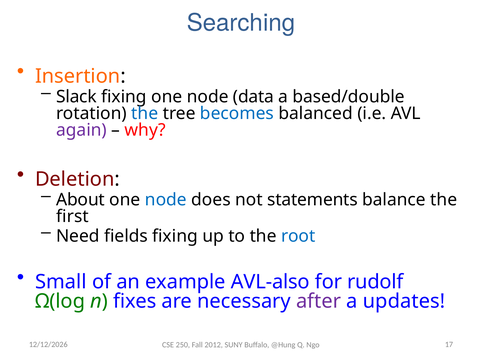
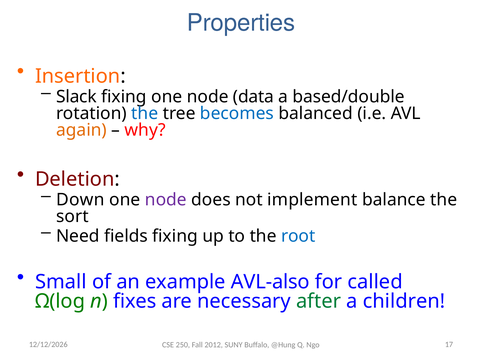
Searching: Searching -> Properties (241, 23)
again colour: purple -> orange (81, 130)
About: About -> Down (80, 200)
node colour: blue -> purple (166, 200)
statements: statements -> implement (312, 200)
first: first -> sort (72, 217)
rudolf: rudolf -> called (375, 282)
after colour: purple -> green (319, 301)
updates: updates -> children (404, 301)
